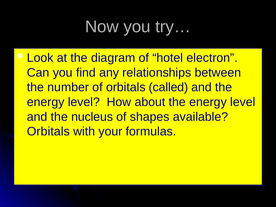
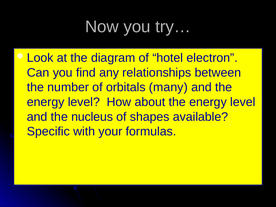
called: called -> many (168, 87)
Orbitals: Orbitals -> Specific (48, 132)
